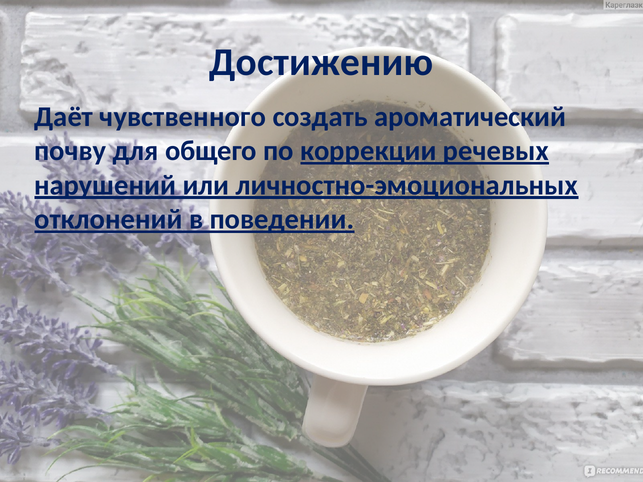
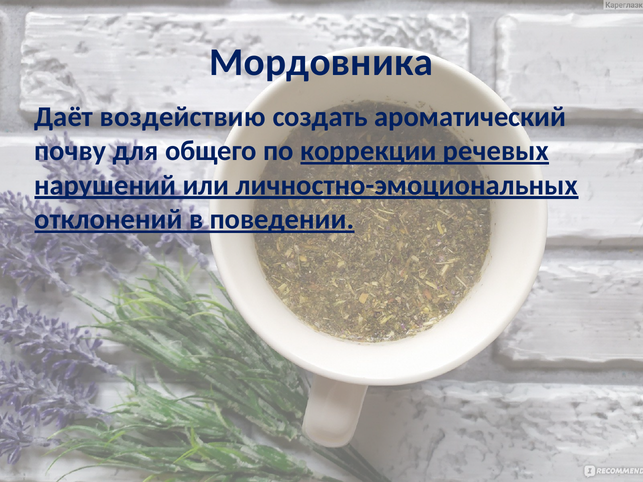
Достижению: Достижению -> Мордовника (321, 62)
чувственного: чувственного -> воздействию (183, 117)
